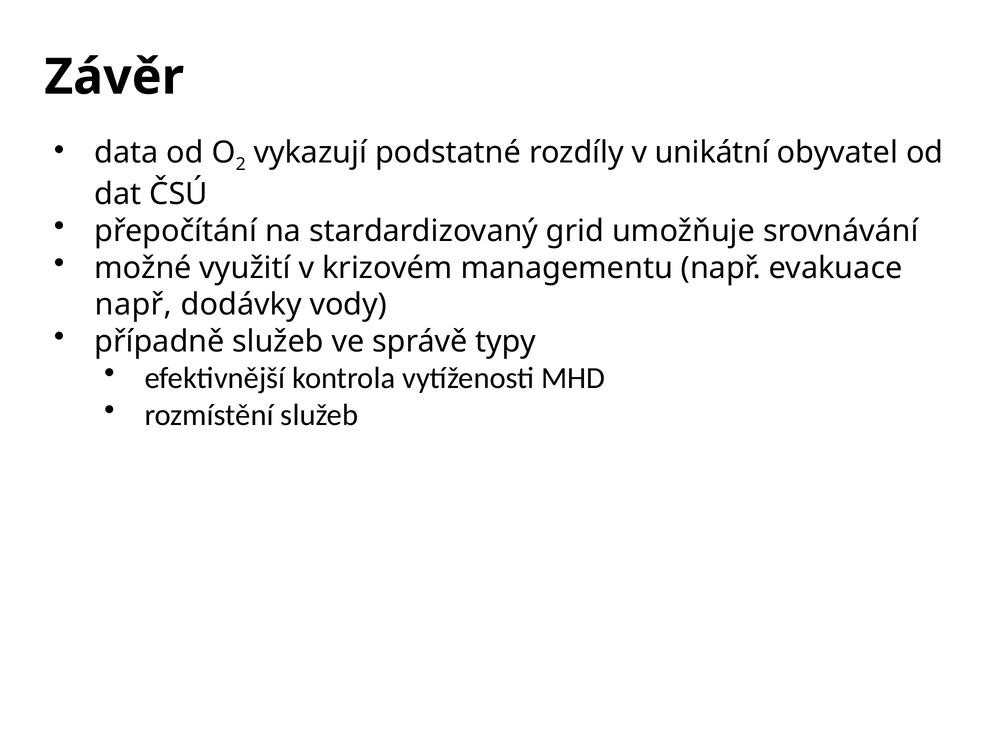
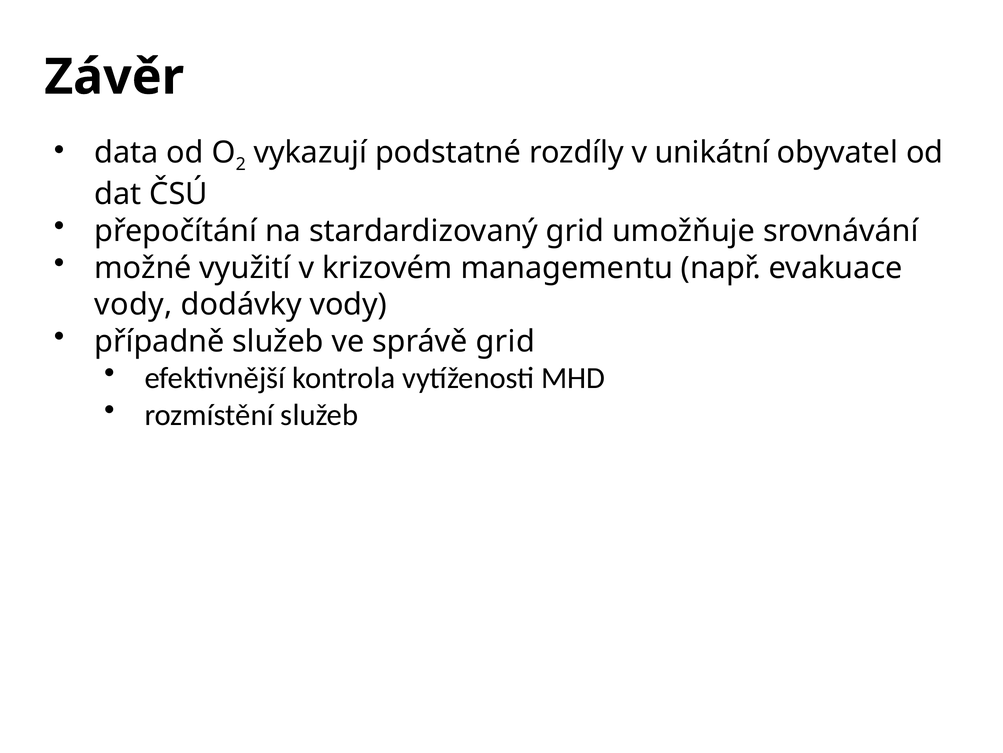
např: např -> vody (133, 304)
správě typy: typy -> grid (505, 341)
